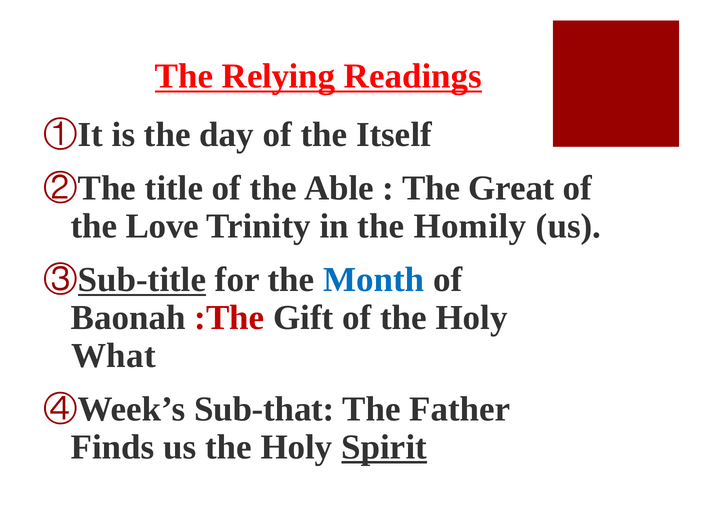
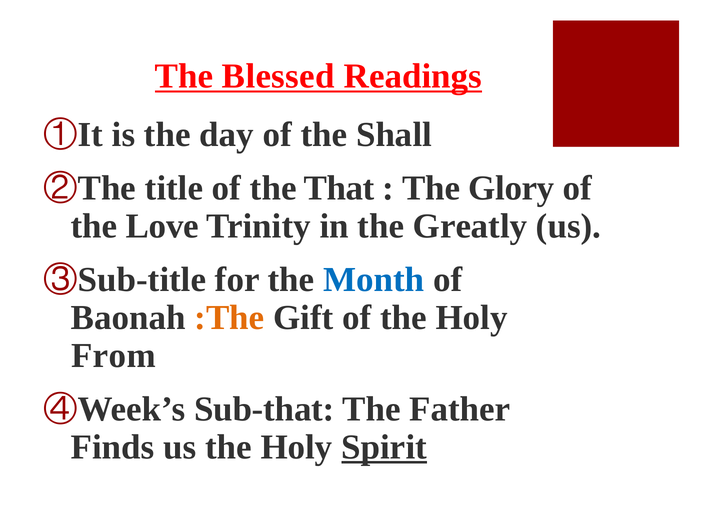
Relying: Relying -> Blessed (278, 76)
Itself: Itself -> Shall (394, 135)
Able: Able -> That (339, 188)
Great: Great -> Glory (511, 188)
Homily: Homily -> Greatly (470, 226)
Sub-title underline: present -> none (142, 280)
:The colour: red -> orange (229, 318)
What: What -> From (113, 355)
